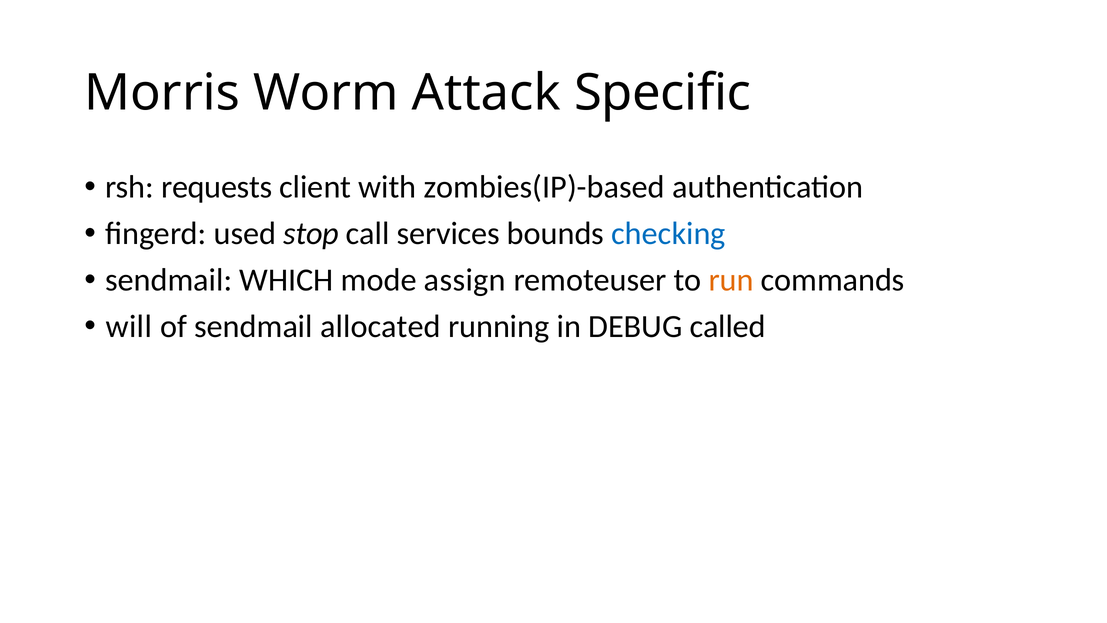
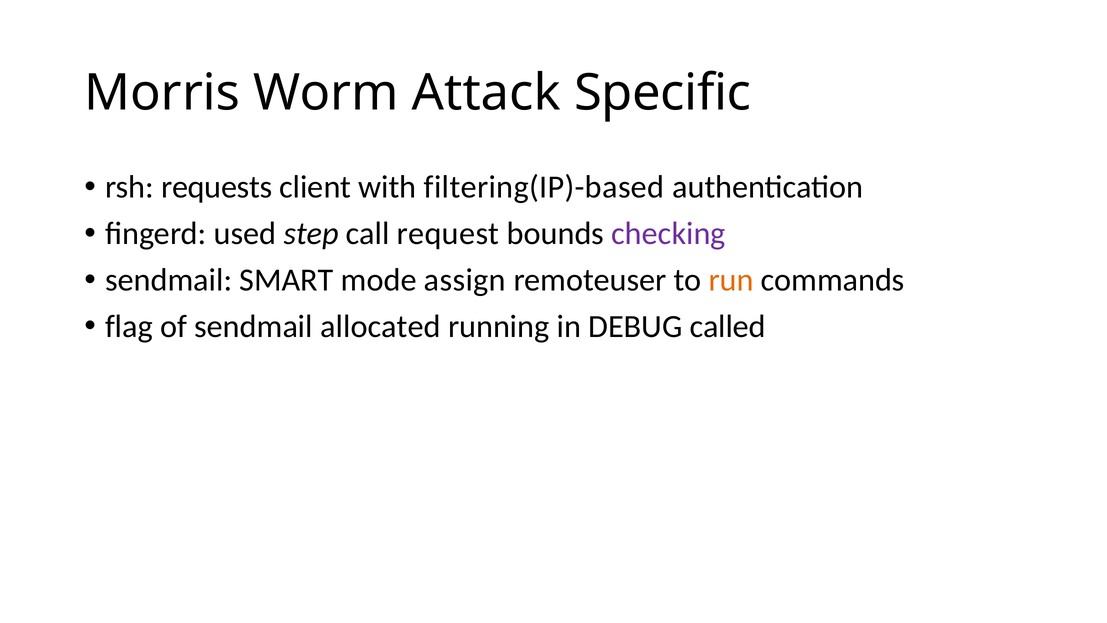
zombies(IP)-based: zombies(IP)-based -> filtering(IP)-based (544, 187)
stop: stop -> step (311, 234)
services: services -> request (448, 234)
checking colour: blue -> purple (669, 234)
WHICH: WHICH -> SMART (287, 280)
will: will -> flag (129, 326)
